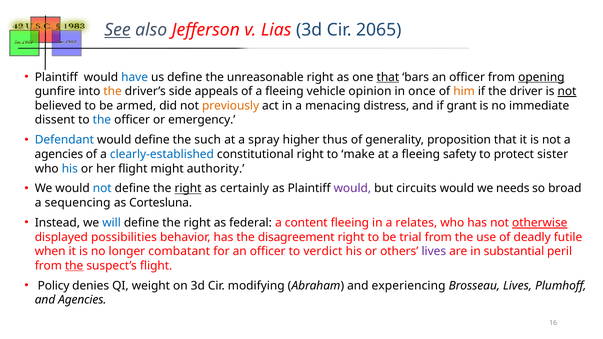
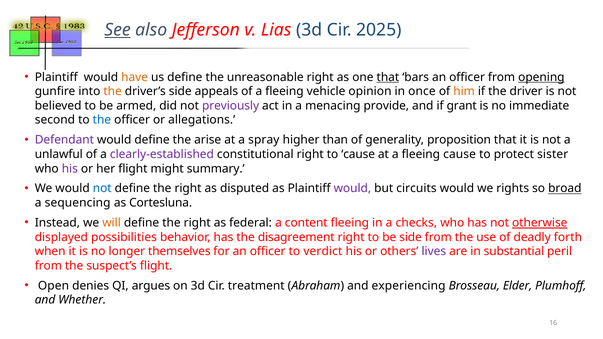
2065: 2065 -> 2025 (379, 30)
have colour: blue -> orange (135, 77)
not underline: present -> none (567, 91)
previously colour: orange -> purple (231, 106)
distress: distress -> provide (386, 106)
dissent: dissent -> second (55, 120)
emergency: emergency -> allegations (202, 120)
Defendant colour: blue -> purple (64, 140)
such: such -> arise (208, 140)
thus: thus -> than (335, 140)
agencies: agencies -> unlawful (59, 154)
clearly-established colour: blue -> purple (162, 154)
to make: make -> cause (358, 154)
fleeing safety: safety -> cause (460, 154)
his colour: blue -> purple (70, 169)
authority: authority -> summary (216, 169)
right underline: present -> none (188, 189)
certainly: certainly -> disputed (245, 189)
needs: needs -> rights (513, 189)
broad underline: none -> present (565, 189)
will colour: blue -> orange (112, 223)
relates: relates -> checks (416, 223)
be trial: trial -> side (411, 237)
futile: futile -> forth (568, 237)
combatant: combatant -> themselves (179, 252)
the underline: present -> none (74, 266)
Policy: Policy -> Open (53, 286)
weight: weight -> argues (151, 286)
modifying: modifying -> treatment (256, 286)
Brosseau Lives: Lives -> Elder (518, 286)
and Agencies: Agencies -> Whether (82, 300)
